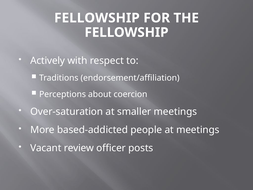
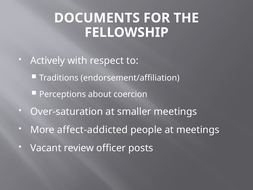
FELLOWSHIP: FELLOWSHIP -> DOCUMENTS (97, 18)
based-addicted: based-addicted -> affect-addicted (92, 130)
